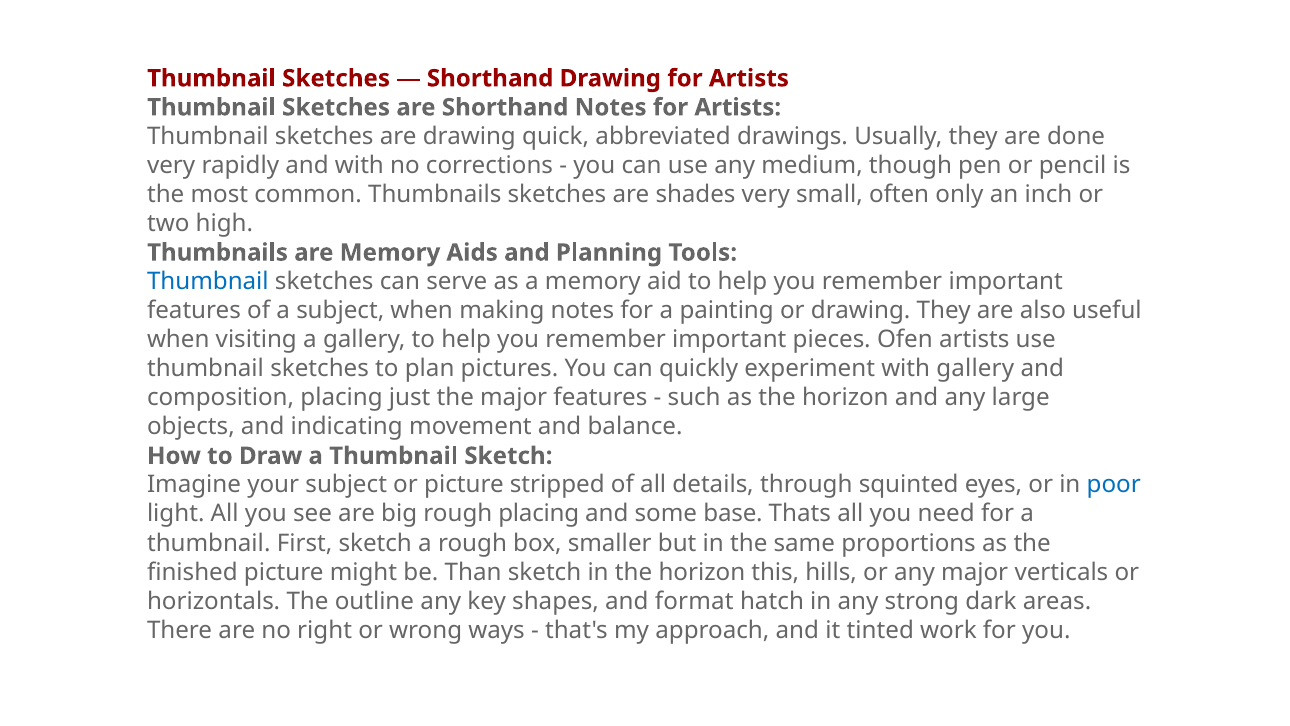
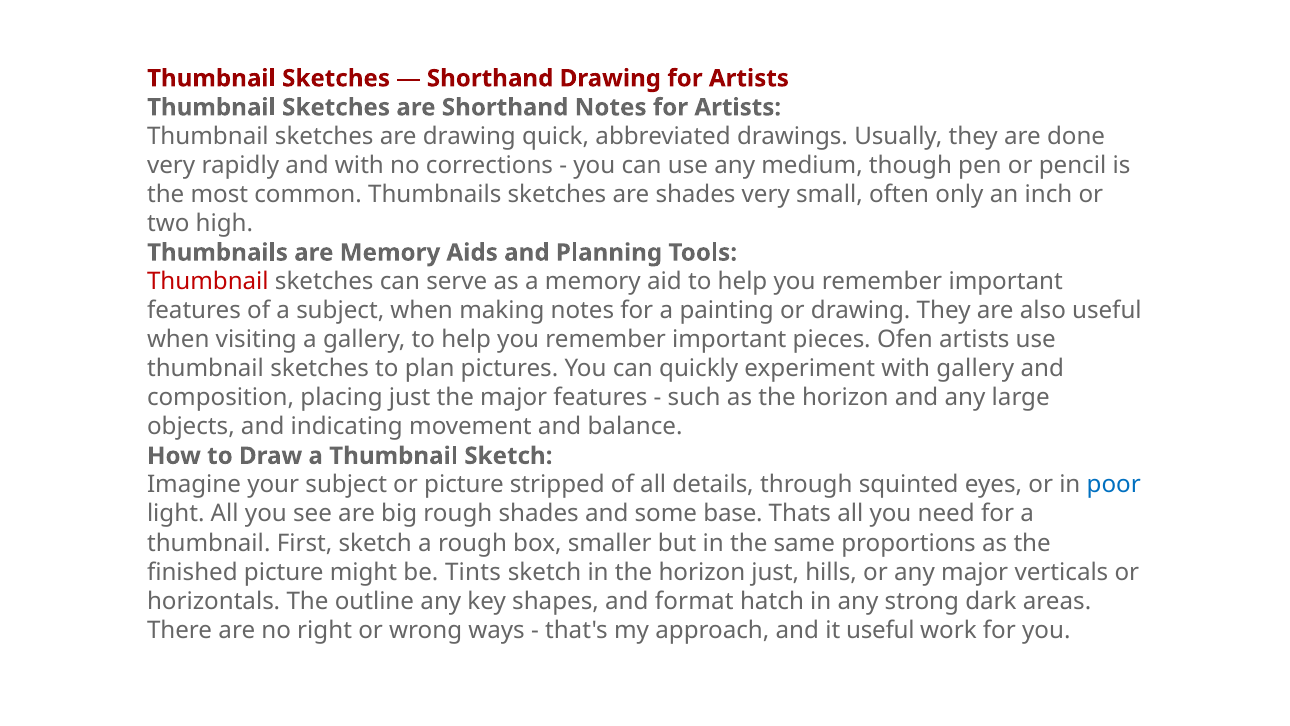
Thumbnail colour: blue -> red (208, 282)
rough placing: placing -> shades (539, 514)
Than: Than -> Tints (473, 572)
horizon this: this -> just (775, 572)
it tinted: tinted -> useful (880, 630)
